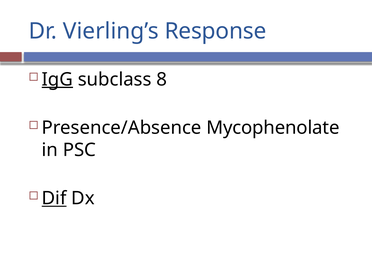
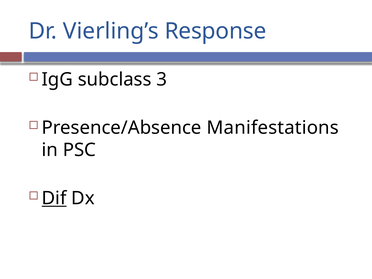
IgG underline: present -> none (57, 79)
8: 8 -> 3 (162, 79)
Mycophenolate: Mycophenolate -> Manifestations (273, 128)
